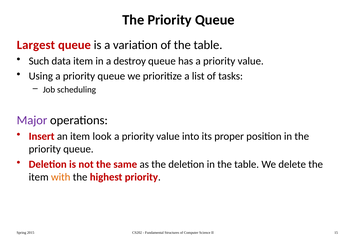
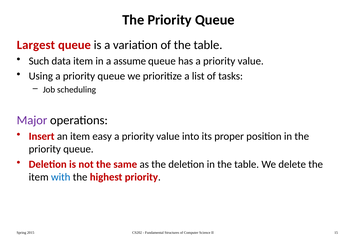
destroy: destroy -> assume (130, 61)
look: look -> easy (102, 136)
with colour: orange -> blue (61, 177)
